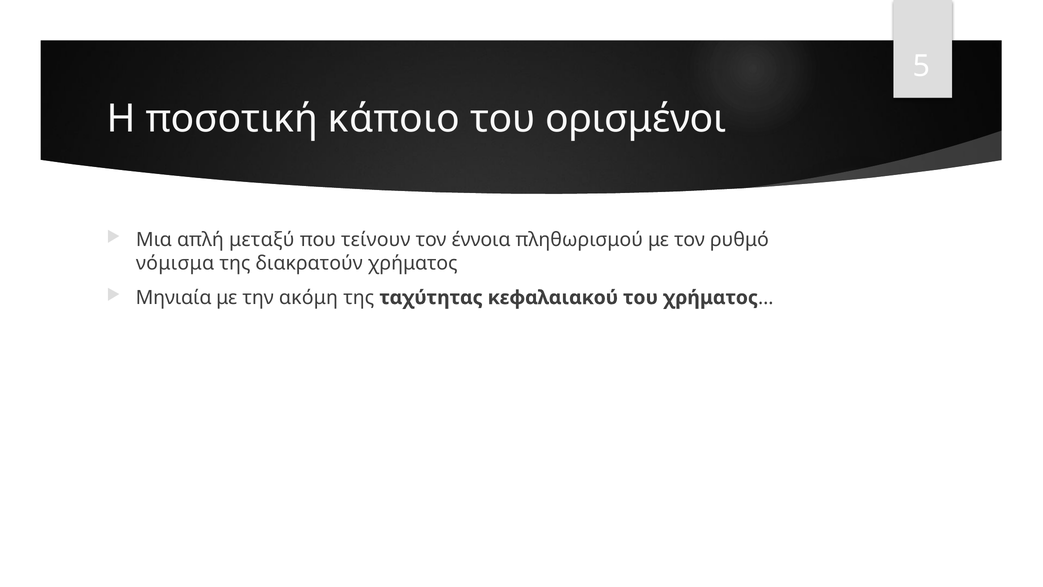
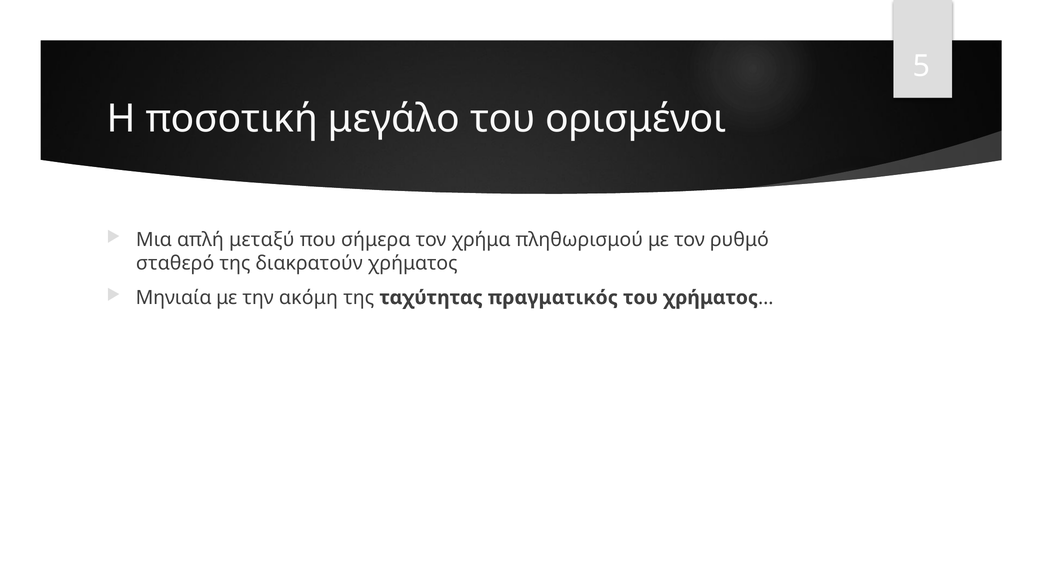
κάποιο: κάποιο -> μεγάλο (394, 119)
τείνουν: τείνουν -> σήμερα (376, 240)
έννοια: έννοια -> χρήμα (481, 240)
νόμισμα: νόμισμα -> σταθερό (175, 263)
κεφαλαιακού: κεφαλαιακού -> πραγματικός (553, 298)
